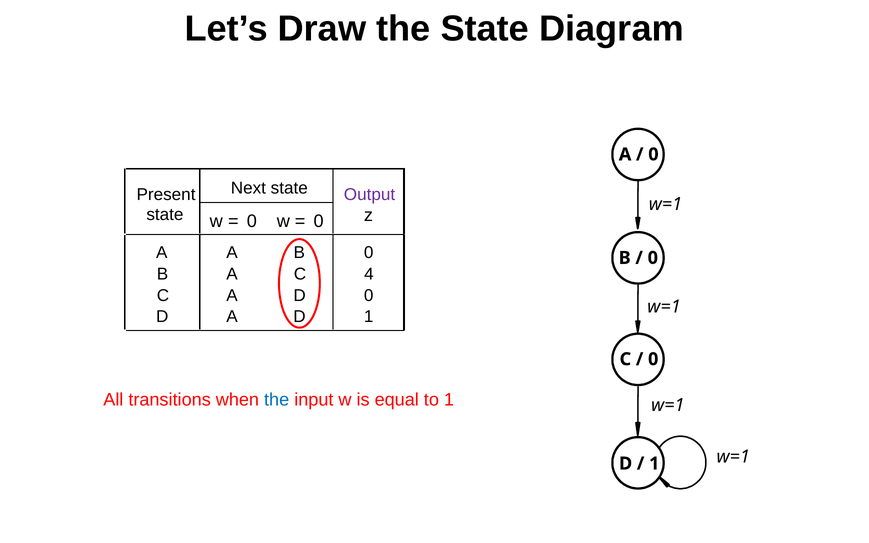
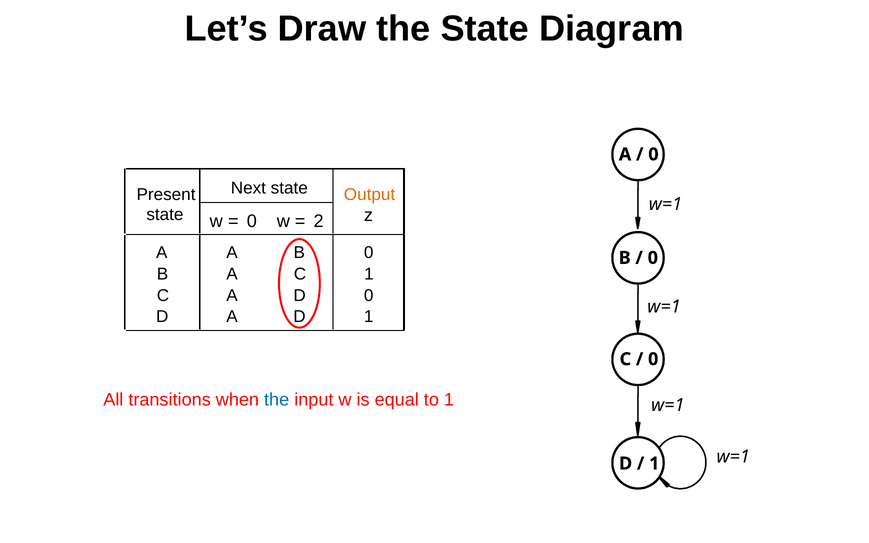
Output colour: purple -> orange (370, 195)
0: 0 -> 2 (319, 222)
C 4: 4 -> 1 (369, 274)
